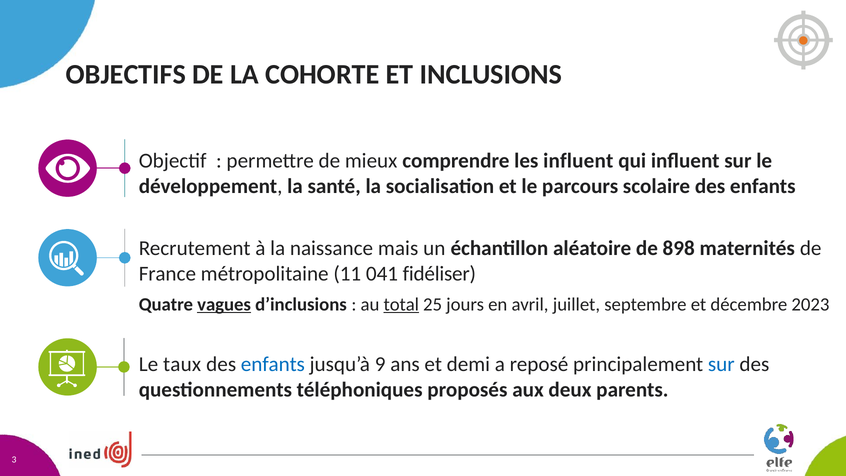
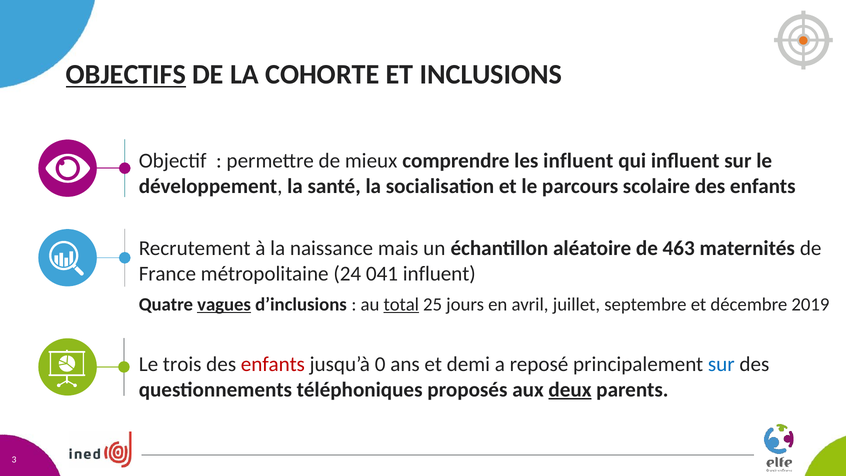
OBJECTIFS underline: none -> present (126, 75)
898: 898 -> 463 (679, 248)
11: 11 -> 24 (347, 273)
041 fidéliser: fidéliser -> influent (439, 273)
2023: 2023 -> 2019 (810, 304)
taux: taux -> trois (182, 364)
enfants colour: blue -> red (273, 364)
9: 9 -> 0 (380, 364)
deux underline: none -> present (570, 390)
